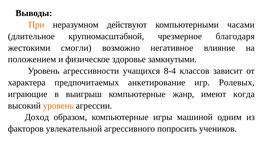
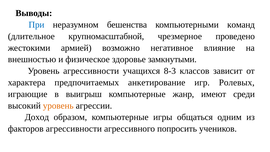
При colour: orange -> blue (36, 25)
действуют: действуют -> бешенства (127, 25)
часами: часами -> команд (241, 25)
благодаря: благодаря -> проведено (235, 36)
смогли: смогли -> армией (76, 48)
положением: положением -> внешностью (32, 59)
8-4: 8-4 -> 8-3 (170, 71)
когда: когда -> среди (244, 94)
машиной: машиной -> общаться (195, 117)
факторов увлекательной: увлекательной -> агрессивности (74, 129)
